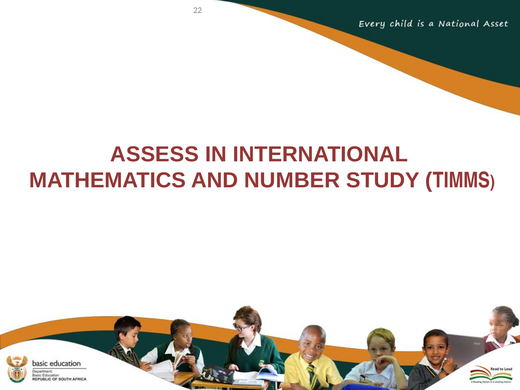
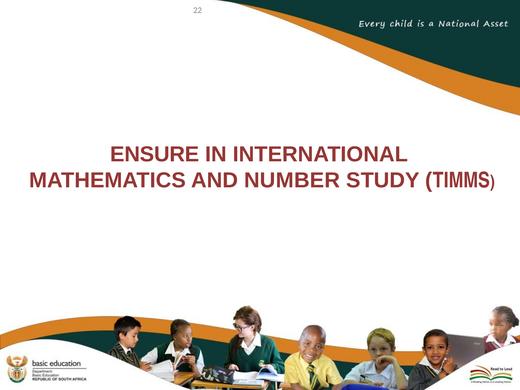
ASSESS: ASSESS -> ENSURE (155, 154)
